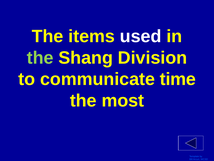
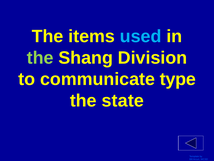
used colour: white -> light blue (141, 36)
time: time -> type (178, 79)
most: most -> state (123, 100)
